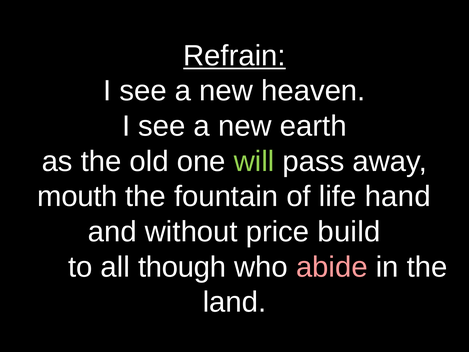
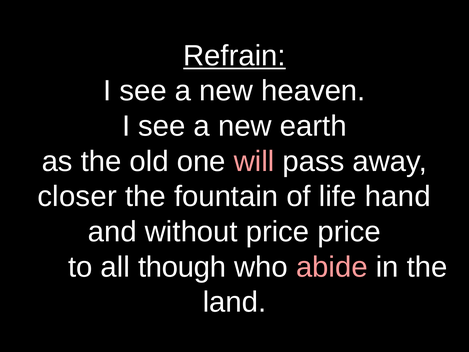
will colour: light green -> pink (254, 161)
mouth: mouth -> closer (77, 196)
price build: build -> price (349, 232)
